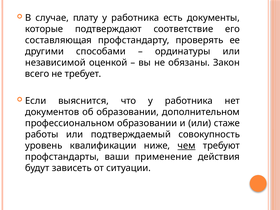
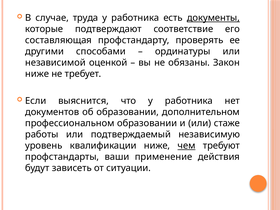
плату: плату -> труда (86, 18)
документы underline: none -> present (213, 18)
всего: всего -> ниже (37, 74)
совокупность: совокупность -> независимую (209, 134)
